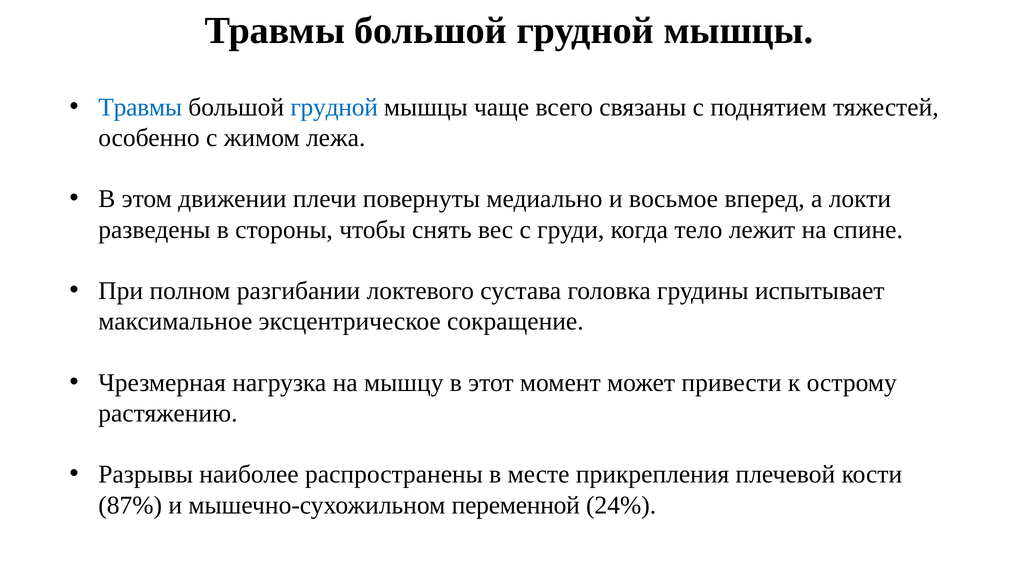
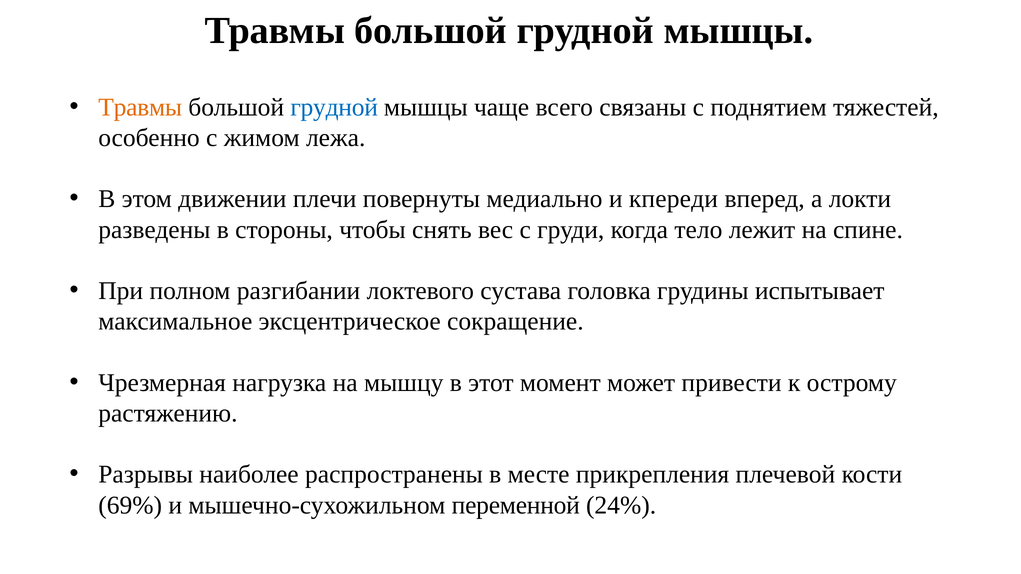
Травмы colour: blue -> orange (140, 107)
восьмое: восьмое -> кпереди (673, 199)
87%: 87% -> 69% (130, 505)
